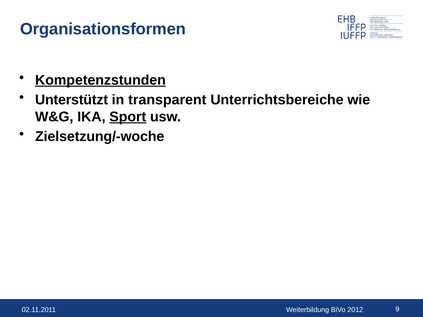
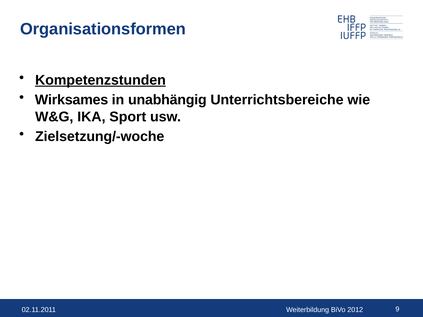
Unterstützt: Unterstützt -> Wirksames (72, 100)
transparent: transparent -> unabhängig (167, 100)
Sport underline: present -> none (128, 117)
